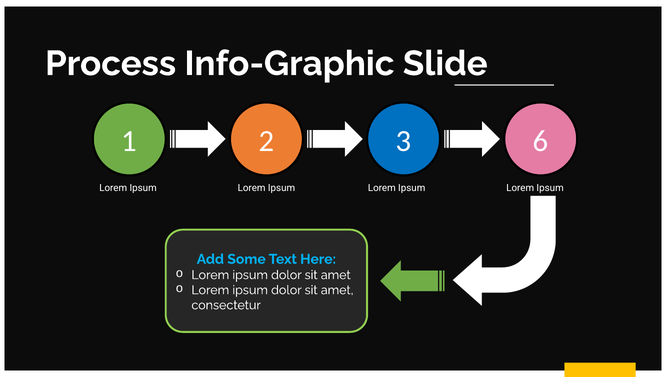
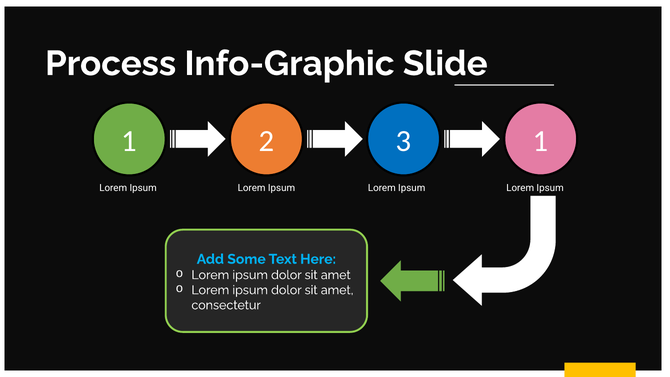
3 6: 6 -> 1 (541, 141)
